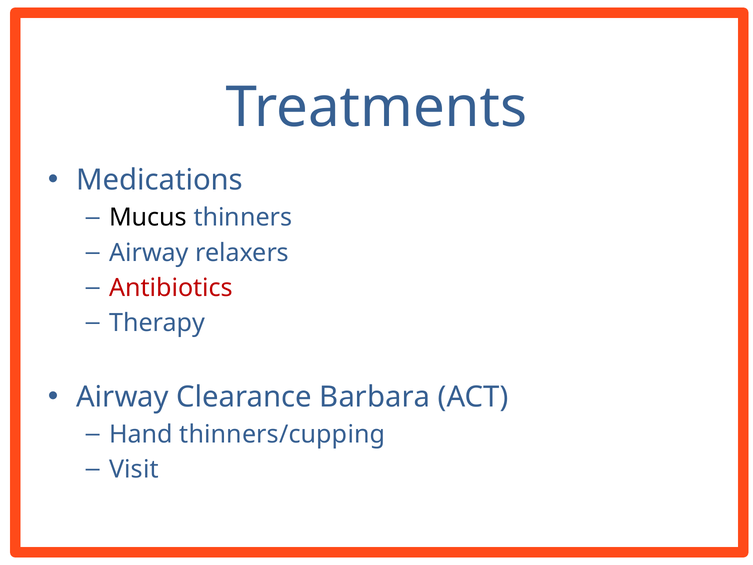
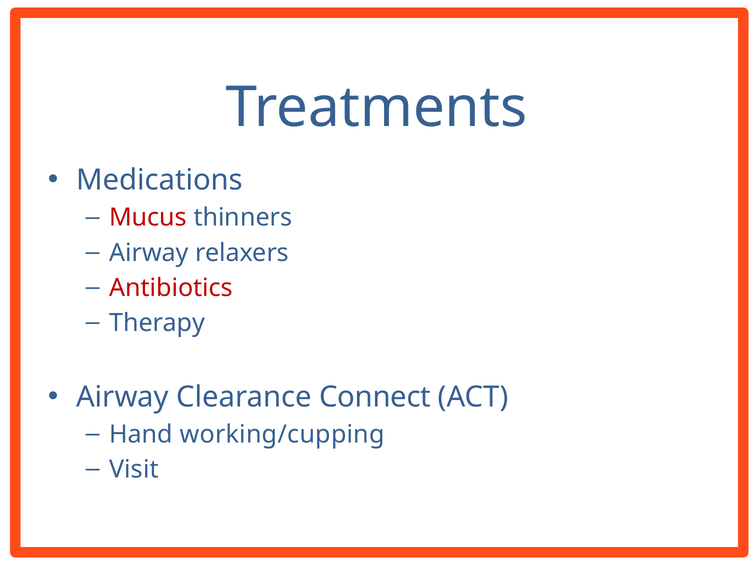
Mucus colour: black -> red (148, 218)
Barbara: Barbara -> Connect (375, 397)
thinners/cupping: thinners/cupping -> working/cupping (282, 434)
